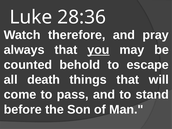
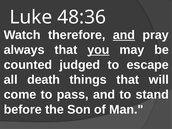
28:36: 28:36 -> 48:36 (82, 17)
and underline: none -> present (124, 35)
behold: behold -> judged (80, 65)
